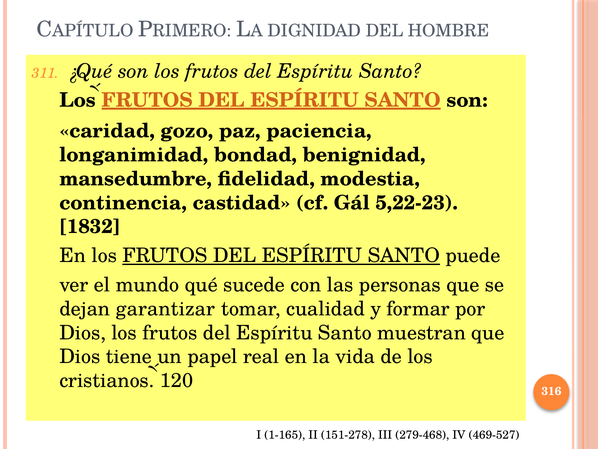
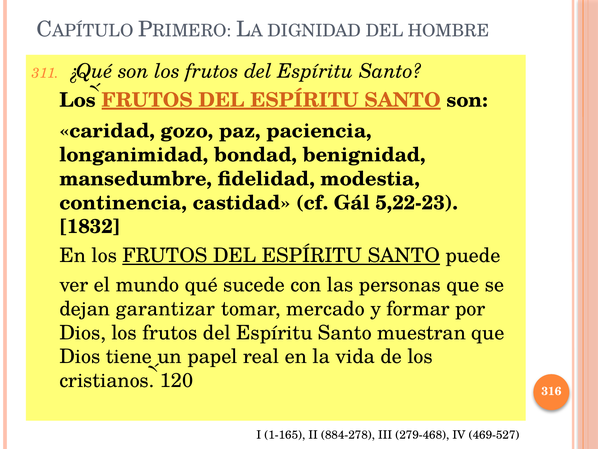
cualidad: cualidad -> mercado (326, 308)
151-278: 151-278 -> 884-278 (348, 435)
